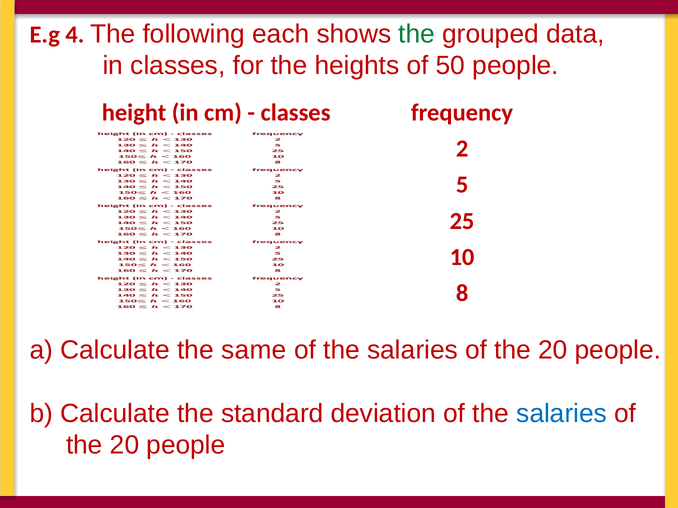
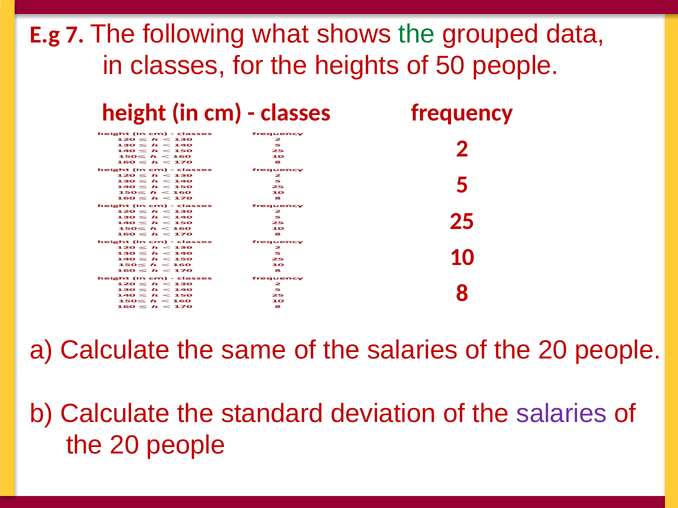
4: 4 -> 7 (75, 35)
each: each -> what (281, 34)
salaries colour: blue -> purple (562, 414)
